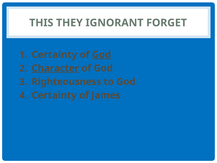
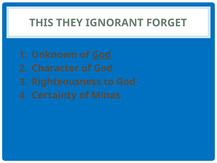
Certainty: Certainty -> Unknown (54, 55)
Character underline: present -> none (55, 68)
James: James -> Minas (106, 95)
